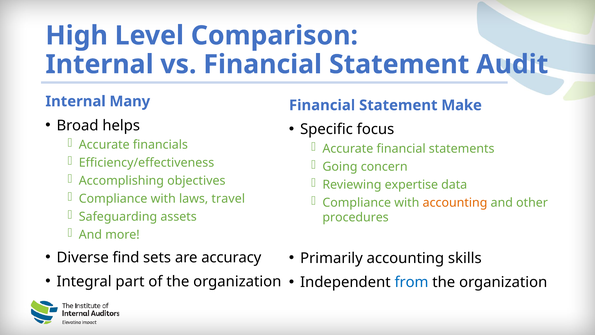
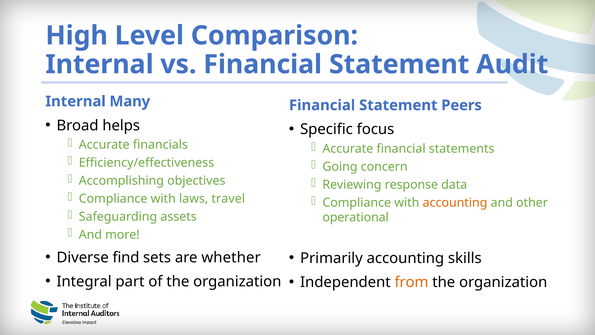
Make: Make -> Peers (462, 105)
expertise: expertise -> response (411, 184)
procedures: procedures -> operational (356, 217)
accuracy: accuracy -> whether (231, 257)
from colour: blue -> orange (412, 282)
